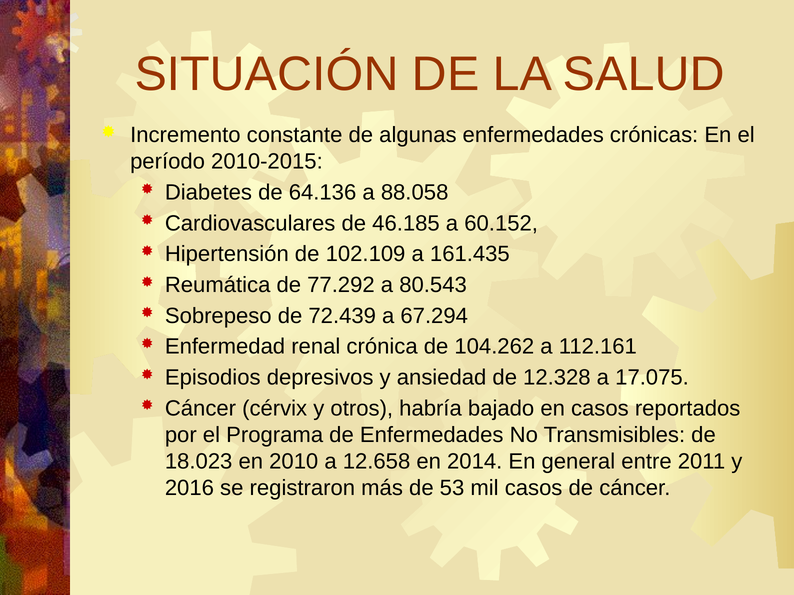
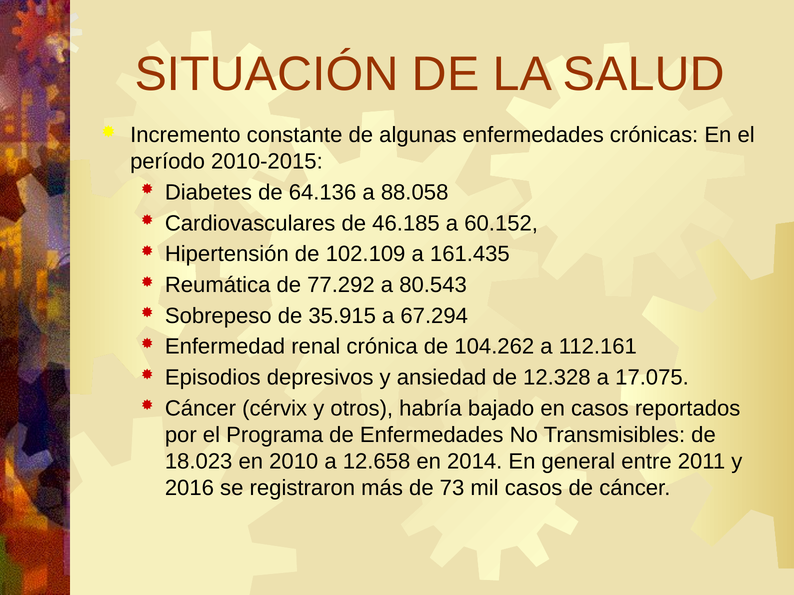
72.439: 72.439 -> 35.915 (342, 316)
53: 53 -> 73 (452, 488)
